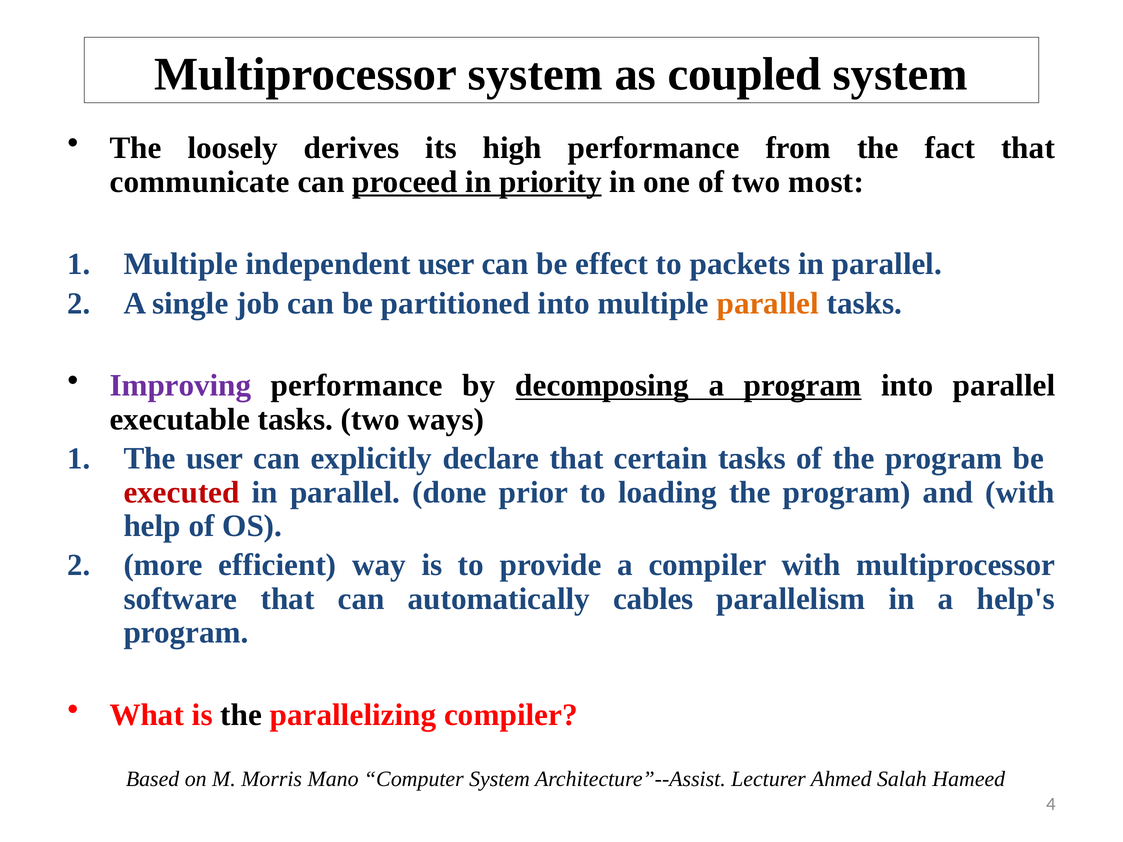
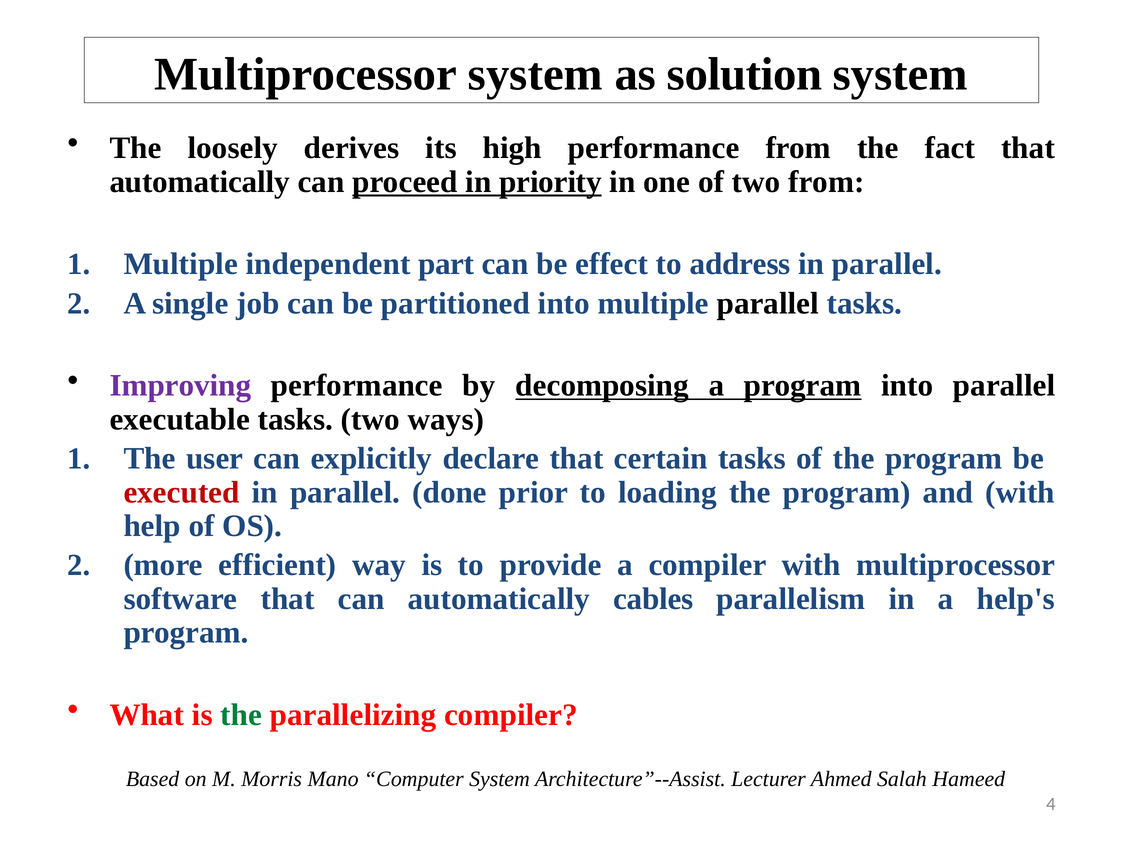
coupled: coupled -> solution (745, 74)
communicate: communicate -> automatically (200, 182)
two most: most -> from (826, 182)
independent user: user -> part (446, 264)
packets: packets -> address (740, 264)
parallel colour: orange -> black (768, 303)
the colour: black -> green (241, 715)
